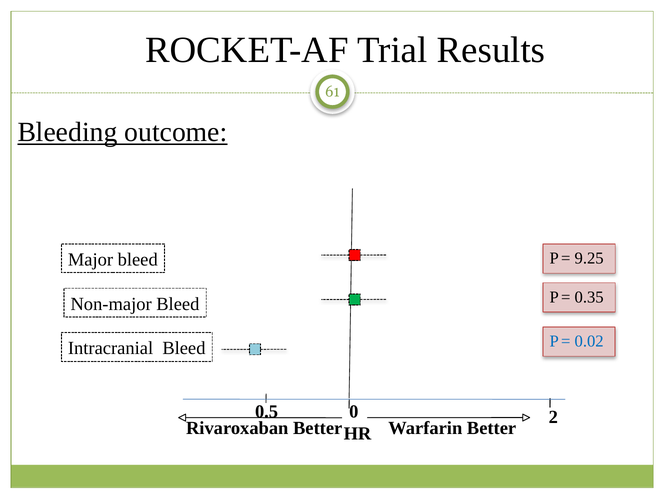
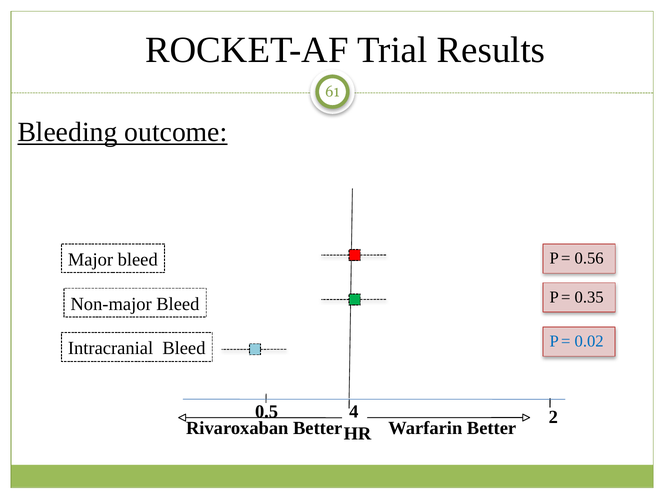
9.25: 9.25 -> 0.56 (589, 258)
0: 0 -> 4 (354, 411)
